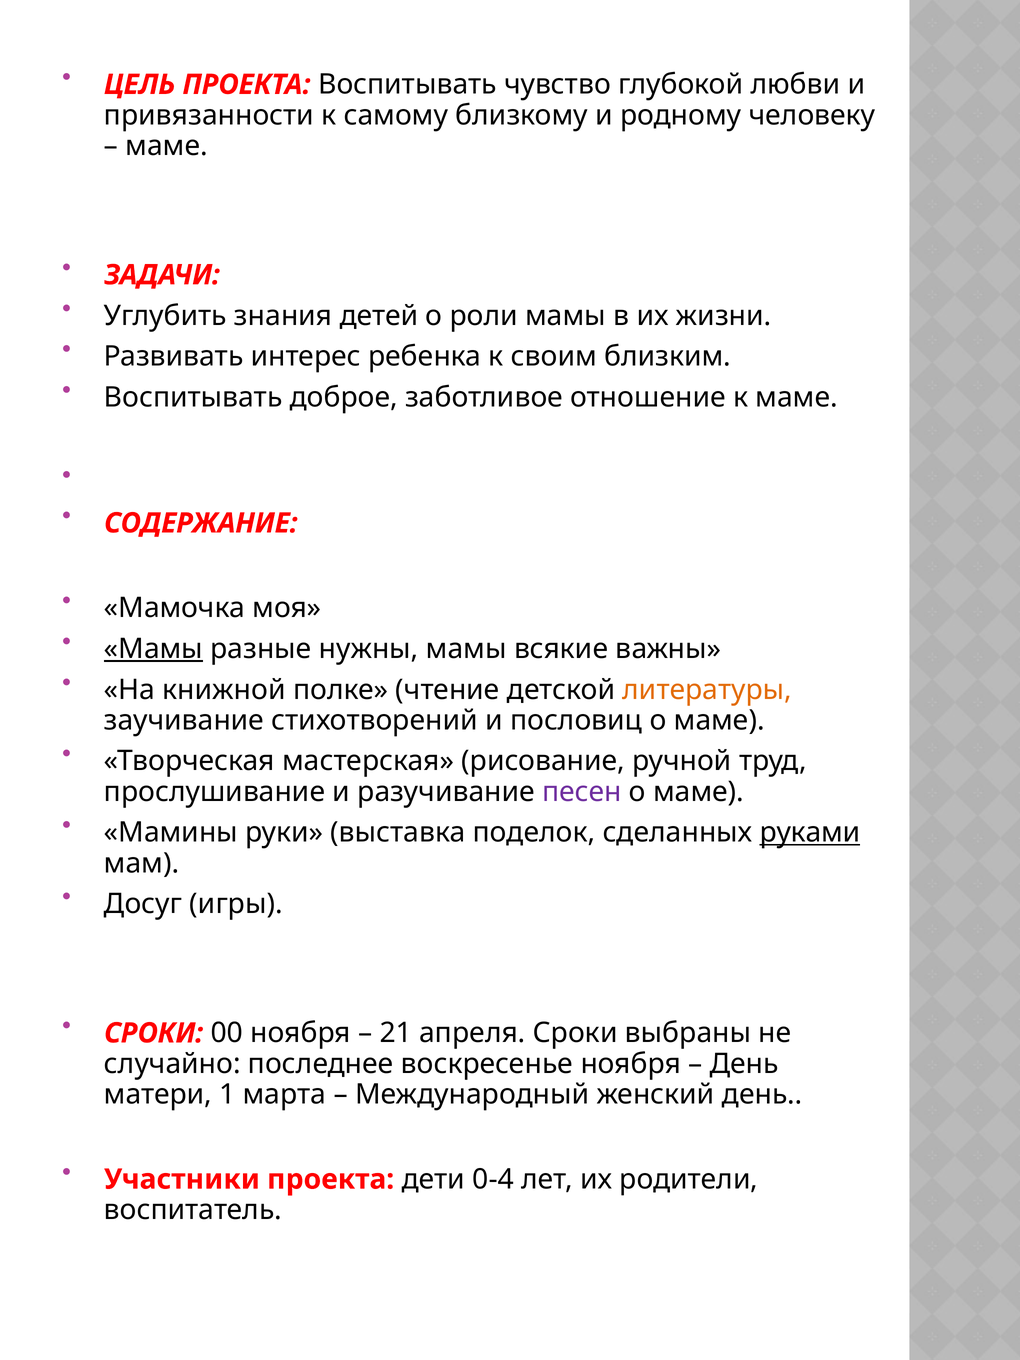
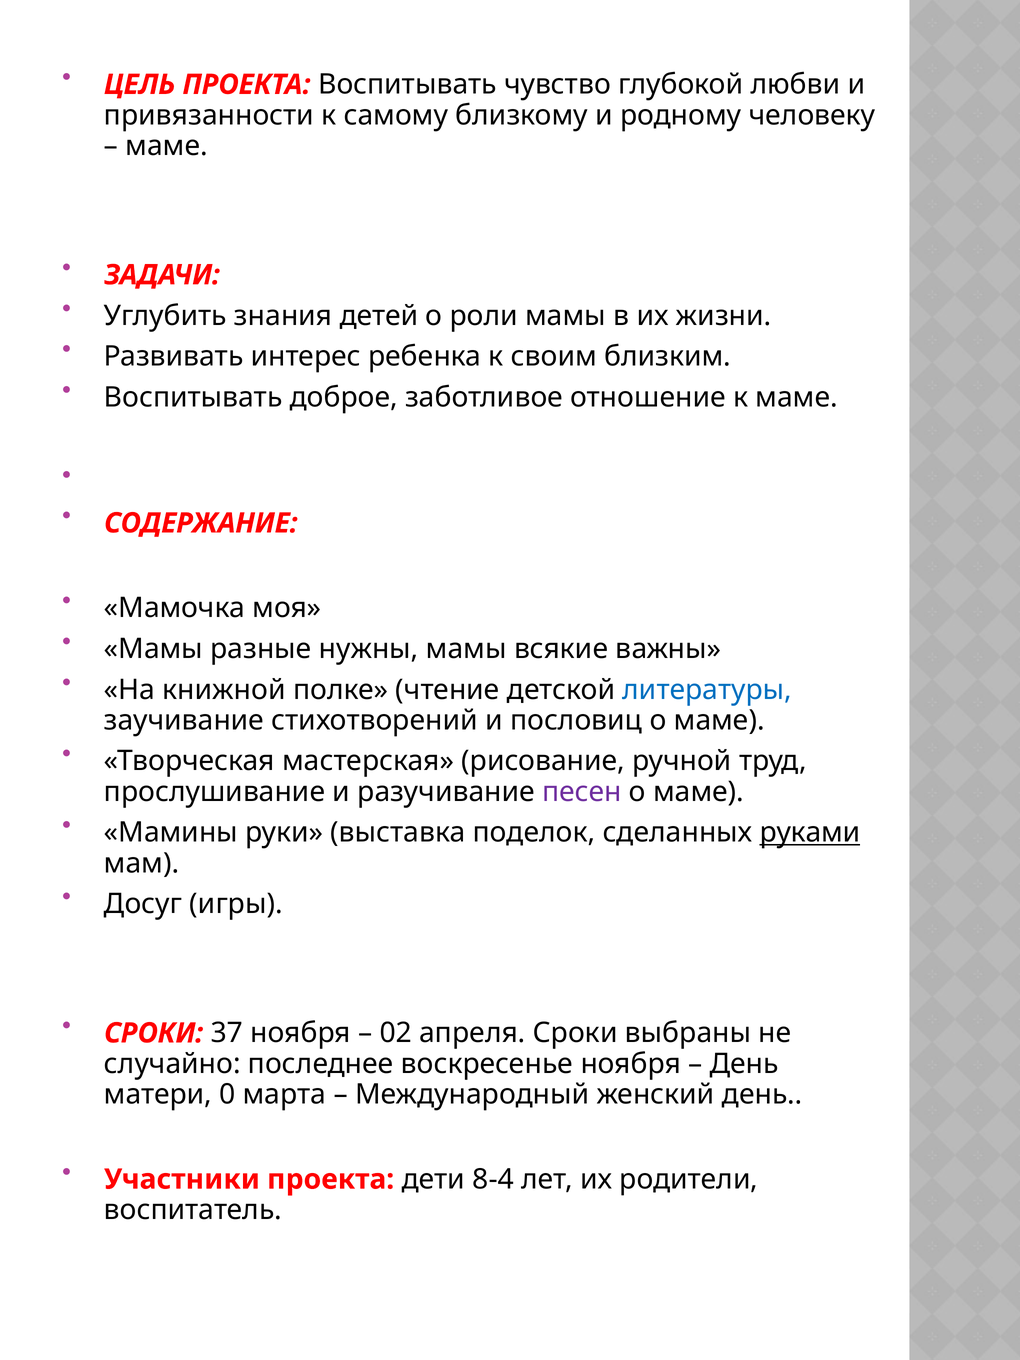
Мамы underline: present -> none (153, 649)
литературы colour: orange -> blue (707, 690)
00: 00 -> 37 (227, 1033)
21: 21 -> 02 (396, 1033)
1: 1 -> 0 (227, 1094)
0-4: 0-4 -> 8-4 (493, 1179)
